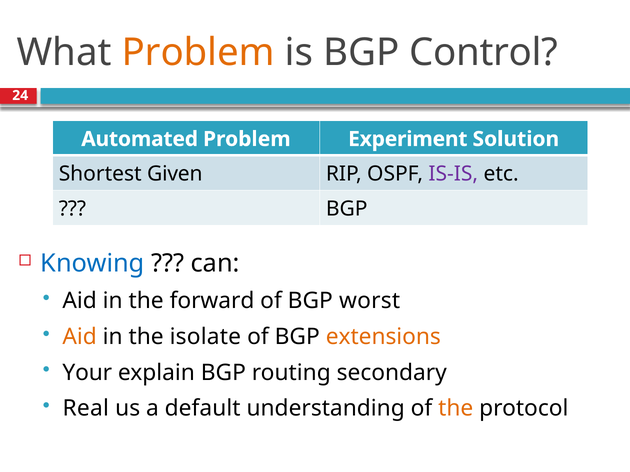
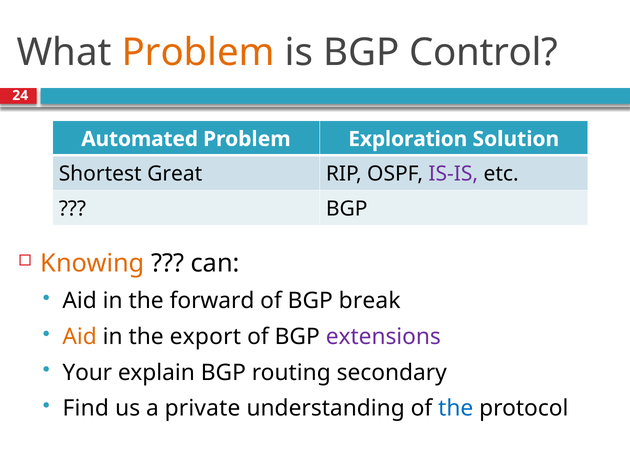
Experiment: Experiment -> Exploration (408, 139)
Given: Given -> Great (175, 174)
Knowing colour: blue -> orange (92, 264)
worst: worst -> break (370, 301)
isolate: isolate -> export (205, 337)
extensions colour: orange -> purple (383, 337)
Real: Real -> Find (86, 409)
default: default -> private (203, 409)
the colour: orange -> blue (456, 409)
